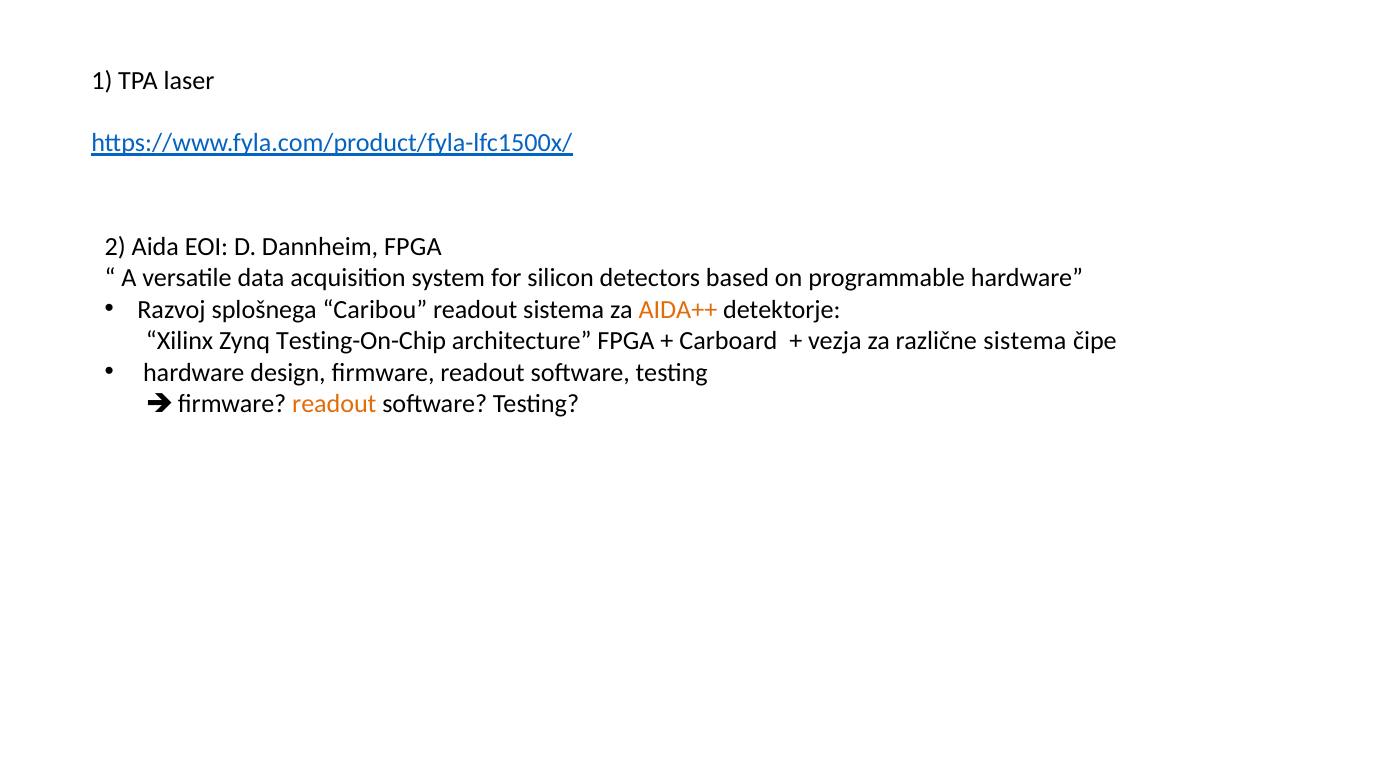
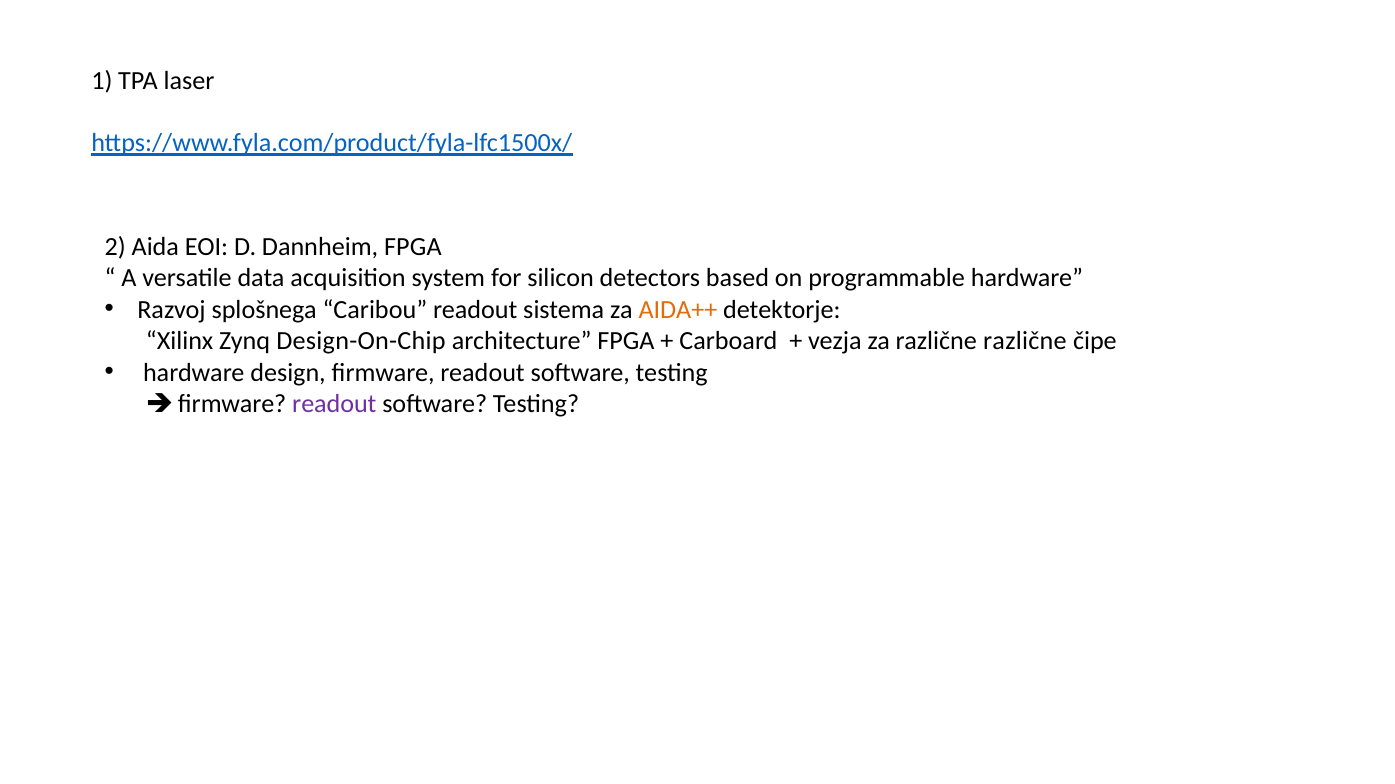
Testing-On-Chip: Testing-On-Chip -> Design-On-Chip (361, 341)
različne sistema: sistema -> različne (1025, 341)
readout colour: orange -> purple (334, 404)
